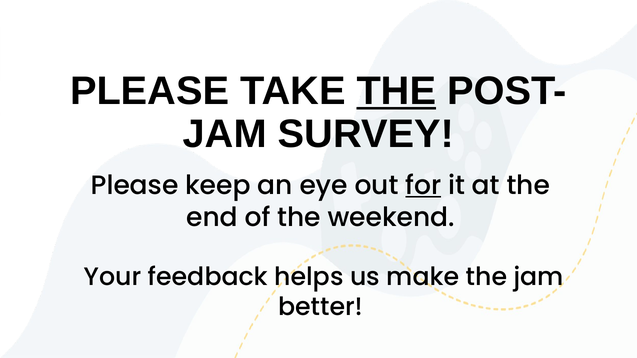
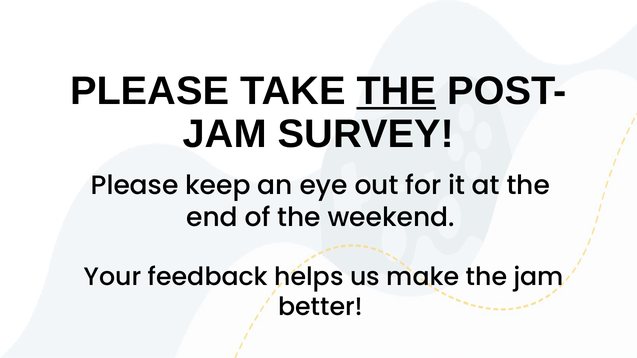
for underline: present -> none (423, 186)
